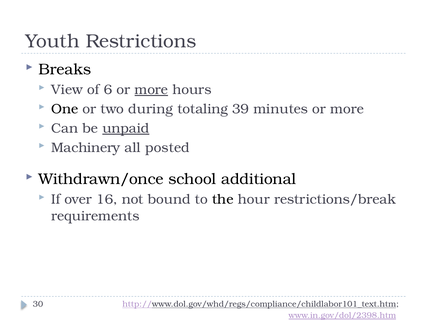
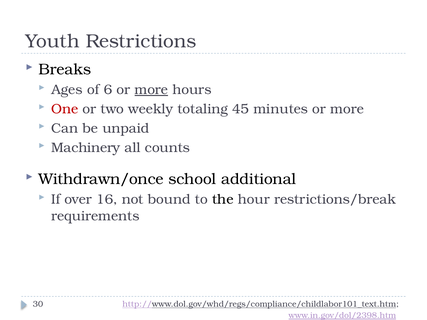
View: View -> Ages (67, 90)
One colour: black -> red (65, 109)
during: during -> weekly (151, 109)
39: 39 -> 45 (241, 109)
unpaid underline: present -> none (126, 128)
posted: posted -> counts (168, 148)
